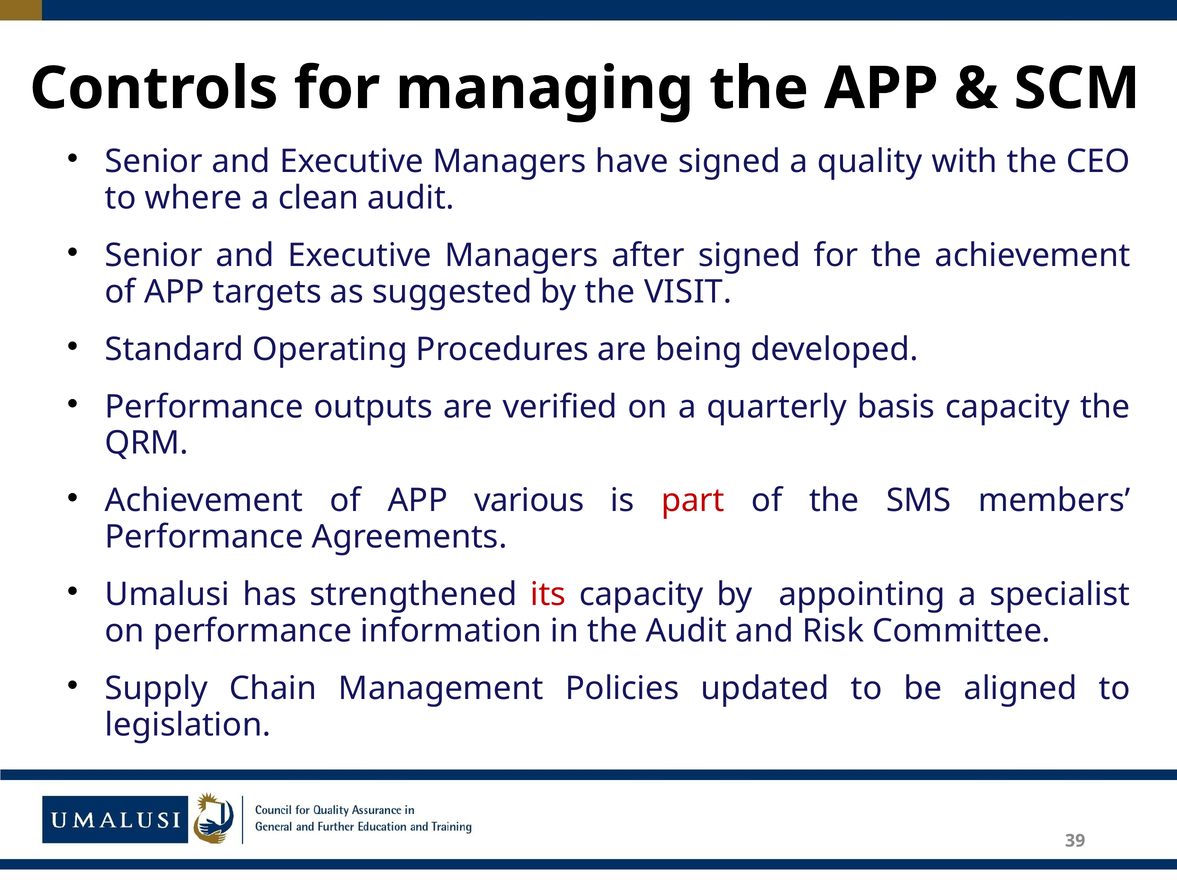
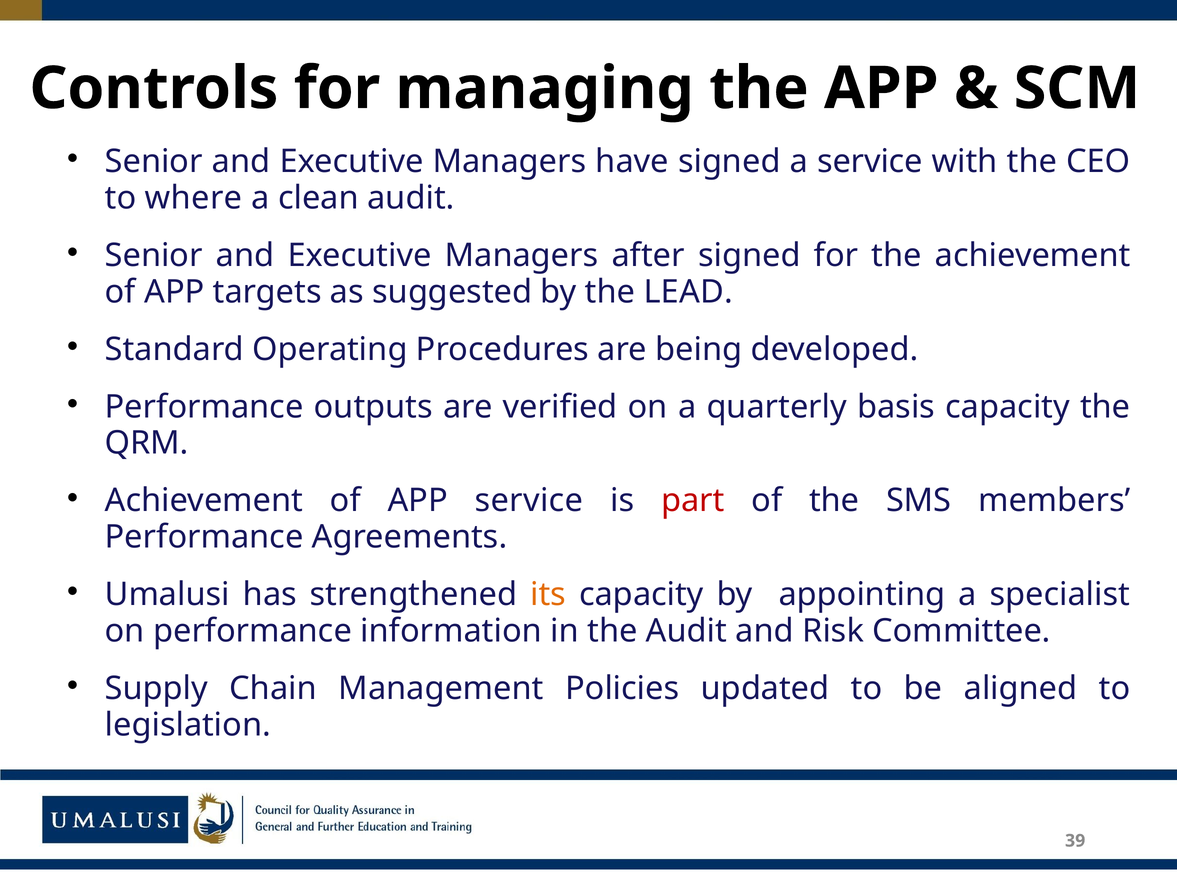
a quality: quality -> service (870, 162)
VISIT: VISIT -> LEAD (688, 292)
APP various: various -> service (529, 501)
its colour: red -> orange (548, 595)
